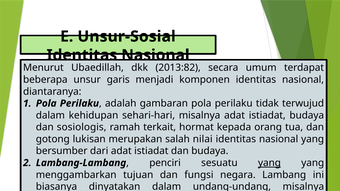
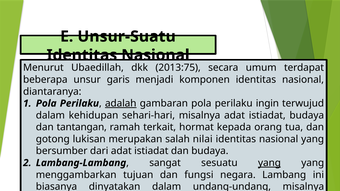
Unsur-Sosial: Unsur-Sosial -> Unsur-Suatu (127, 37)
2013:82: 2013:82 -> 2013:75 (178, 68)
adalah underline: none -> present (121, 104)
tidak: tidak -> ingin (267, 104)
sosiologis: sosiologis -> tantangan (82, 127)
penciri: penciri -> sangat (165, 163)
